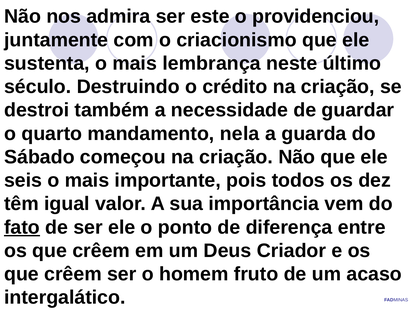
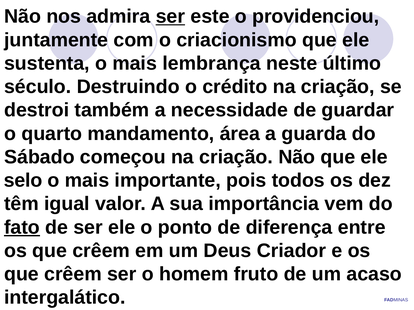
ser underline: none -> present (170, 17)
nela: nela -> área (240, 134)
seis: seis -> selo (23, 181)
